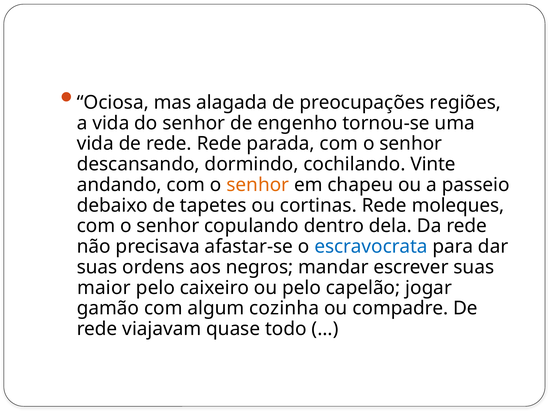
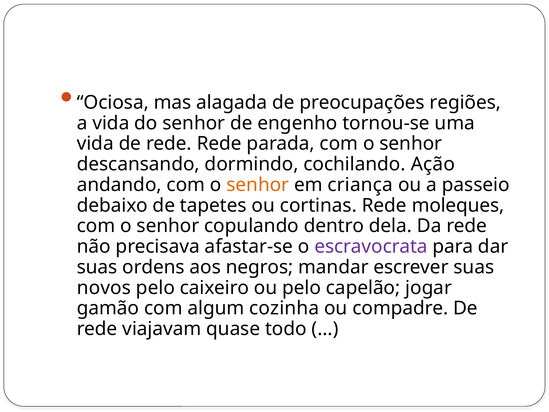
Vinte: Vinte -> Ação (433, 164)
chapeu: chapeu -> criança (360, 185)
escravocrata colour: blue -> purple (371, 246)
maior: maior -> novos (104, 288)
